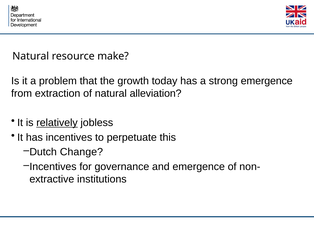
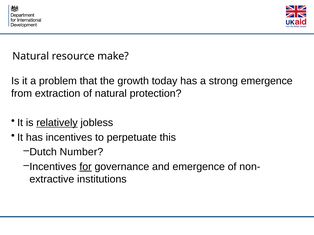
alleviation: alleviation -> protection (156, 94)
Change: Change -> Number (81, 152)
for underline: none -> present (86, 167)
